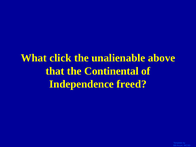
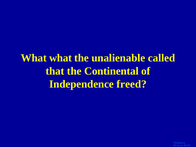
What click: click -> what (61, 58)
above: above -> called (162, 58)
